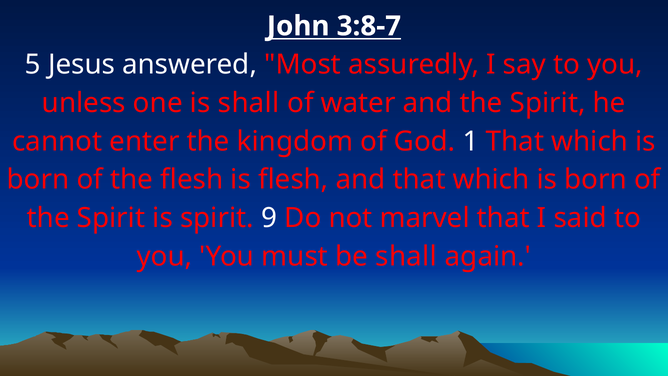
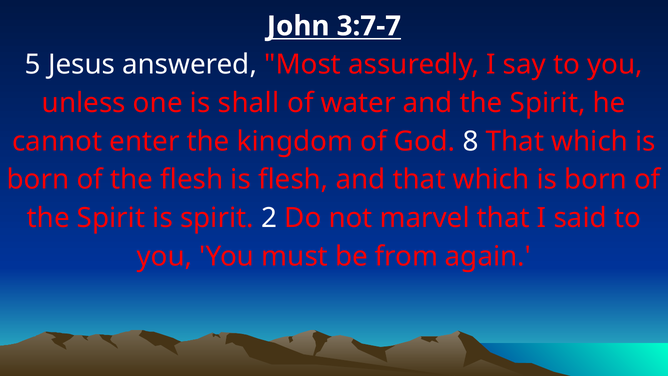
3:8-7: 3:8-7 -> 3:7-7 (369, 26)
1: 1 -> 8 (471, 141)
9: 9 -> 2 (269, 218)
be shall: shall -> from (406, 256)
